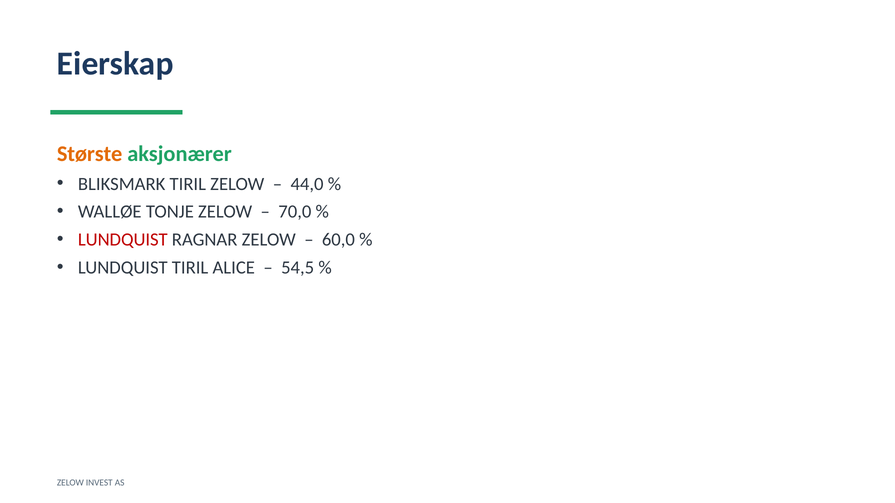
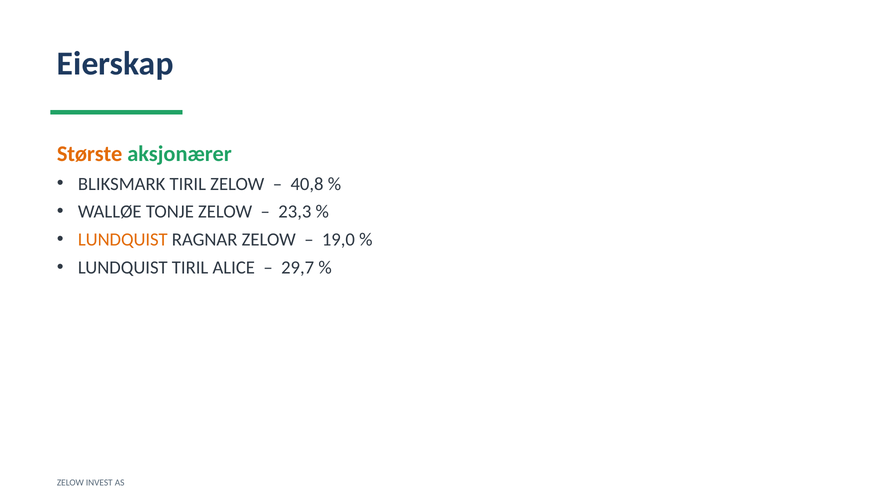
44,0: 44,0 -> 40,8 (307, 184)
70,0: 70,0 -> 23,3 (295, 212)
LUNDQUIST colour: red -> orange (123, 240)
60,0: 60,0 -> 19,0 (338, 240)
54,5: 54,5 -> 29,7 (298, 268)
